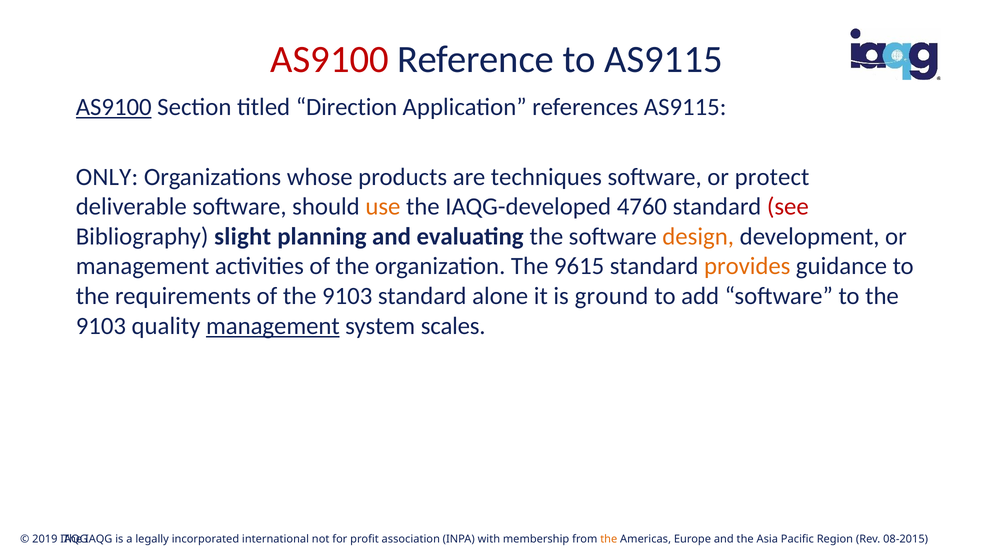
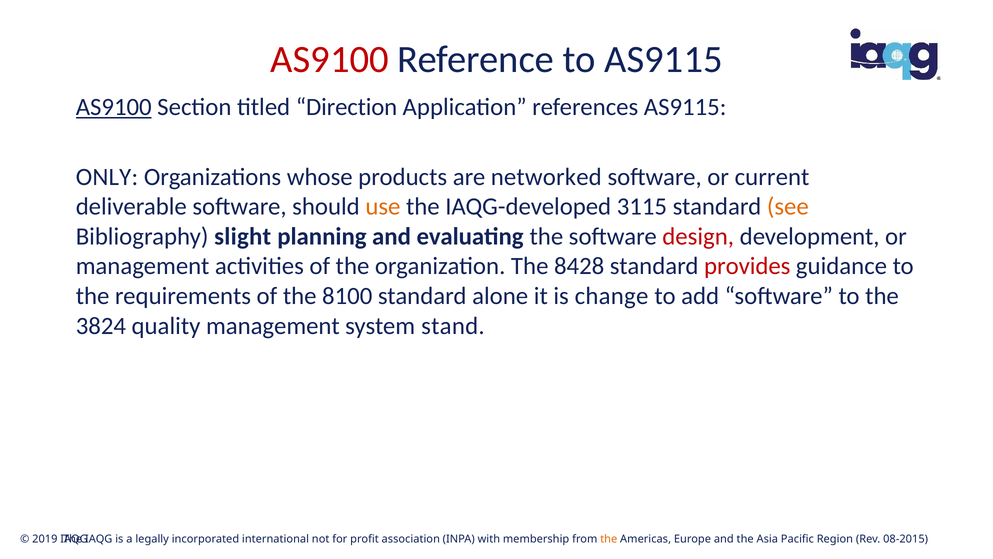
techniques: techniques -> networked (546, 177)
protect: protect -> current (772, 177)
4760: 4760 -> 3115 (642, 206)
see colour: red -> orange (788, 206)
design colour: orange -> red (698, 236)
9615: 9615 -> 8428 (579, 266)
provides colour: orange -> red (747, 266)
of the 9103: 9103 -> 8100 (347, 296)
ground: ground -> change (612, 296)
9103: 9103 -> 3824 (101, 326)
management underline: present -> none (273, 326)
scales: scales -> stand (453, 326)
